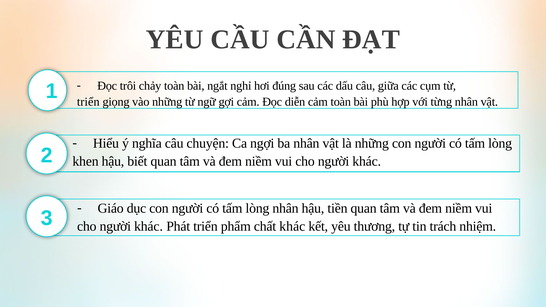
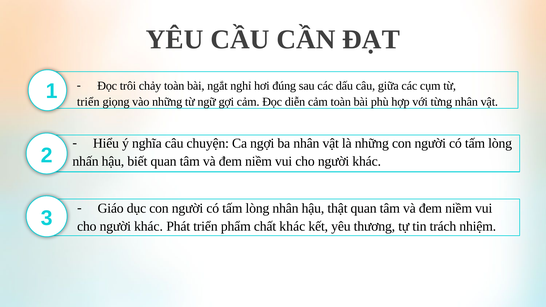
khen: khen -> nhấn (86, 161)
tiền: tiền -> thật (337, 209)
